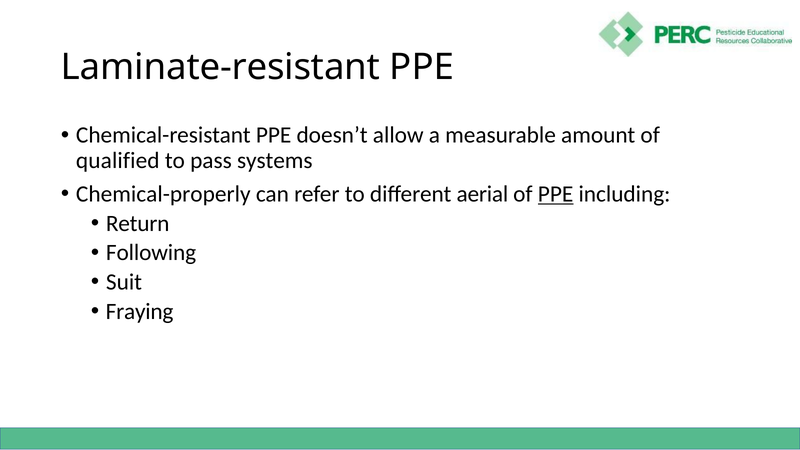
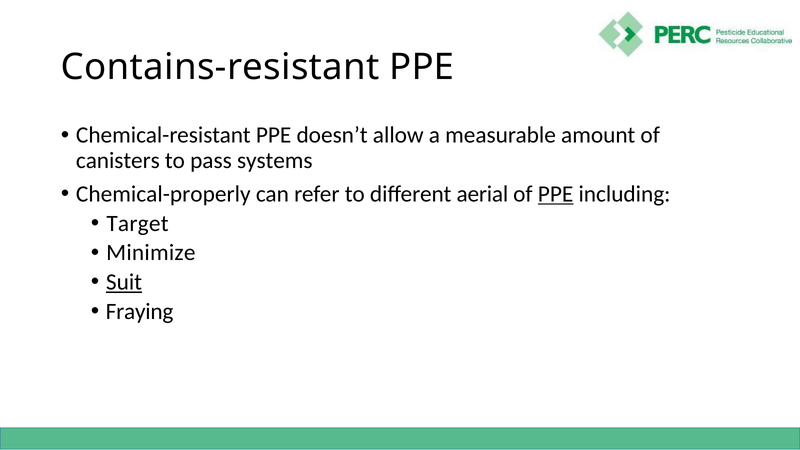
Laminate-resistant: Laminate-resistant -> Contains-resistant (220, 67)
qualified: qualified -> canisters (118, 160)
Return: Return -> Target (137, 223)
Following: Following -> Minimize (151, 253)
Suit underline: none -> present (124, 282)
